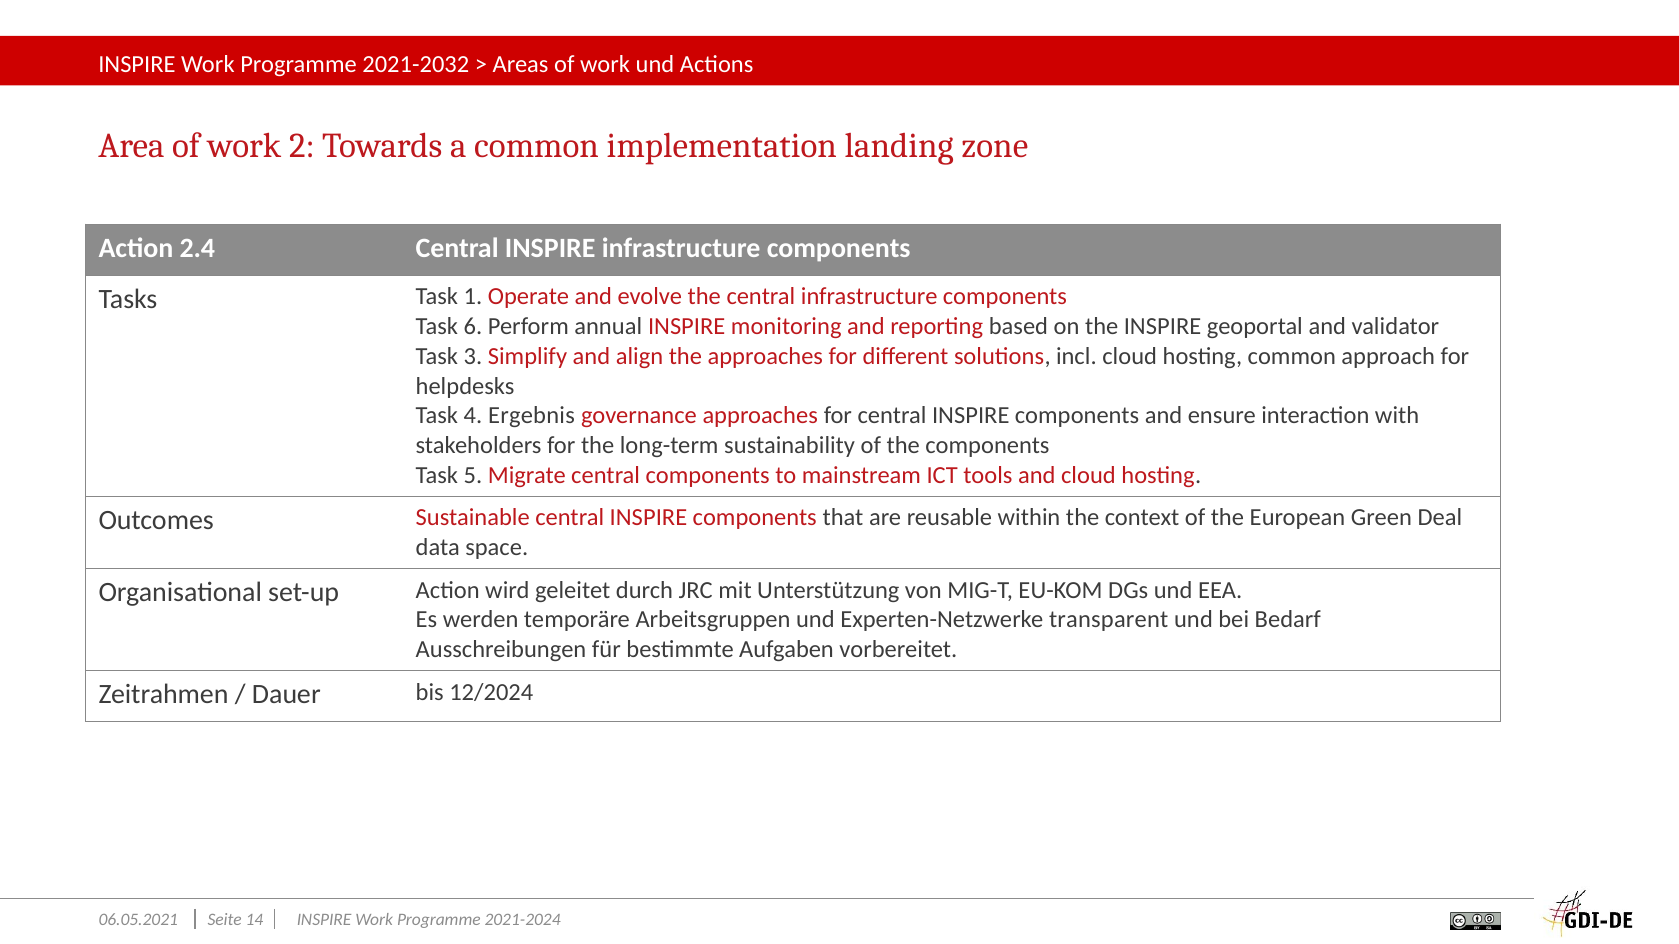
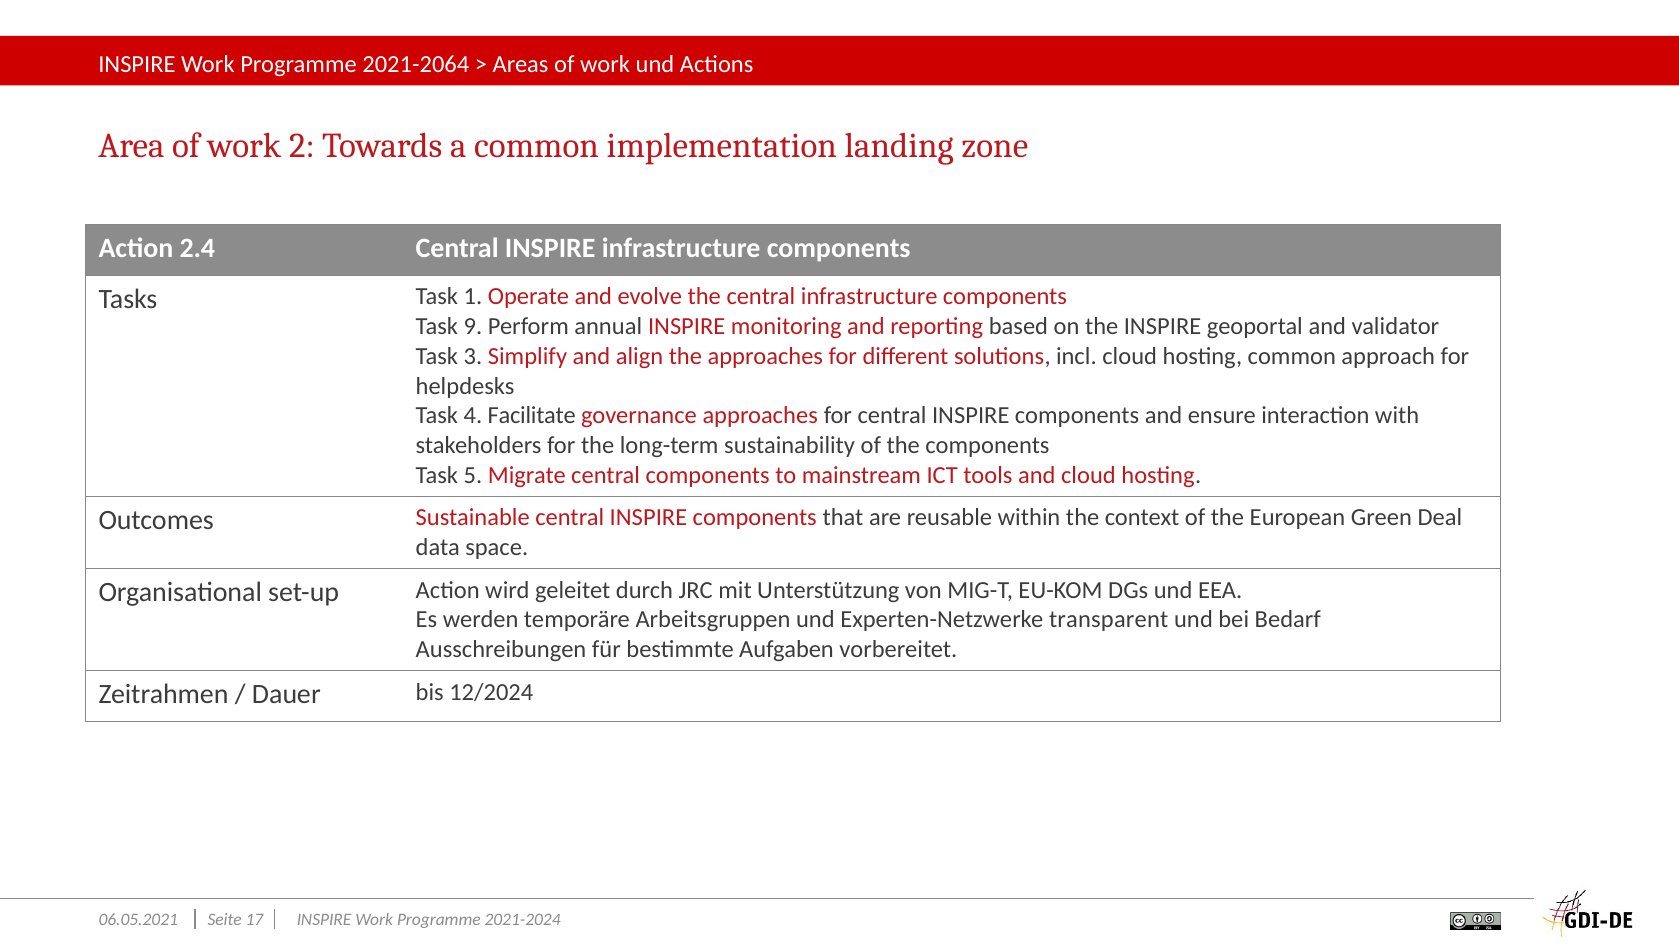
2021-2032: 2021-2032 -> 2021-2064 (416, 64)
6: 6 -> 9 (473, 327)
Ergebnis: Ergebnis -> Facilitate (532, 416)
14: 14 -> 17 (254, 920)
